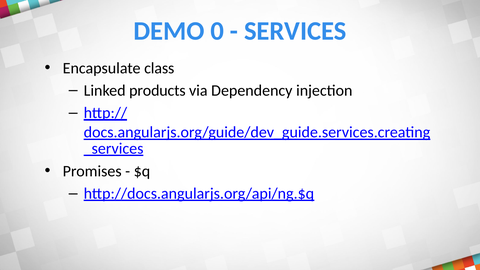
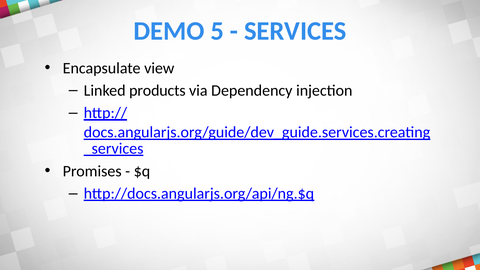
0: 0 -> 5 (217, 31)
class: class -> view (159, 68)
